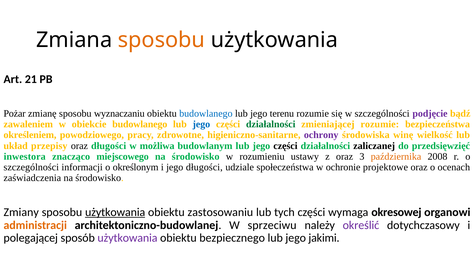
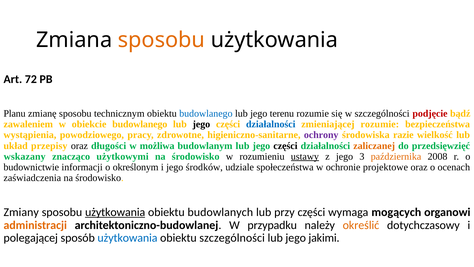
21: 21 -> 72 (31, 79)
Pożar: Pożar -> Planu (15, 114)
wyznaczaniu: wyznaczaniu -> technicznym (119, 114)
podjęcie colour: purple -> red (430, 114)
jego colour: blue -> black (201, 124)
działalności colour: green -> blue (271, 124)
określeniem: określeniem -> wystąpienia (30, 135)
winę: winę -> razie (403, 135)
zaliczanej colour: black -> orange (374, 146)
inwestora: inwestora -> wskazany (25, 156)
miejscowego: miejscowego -> użytkowymi (123, 156)
ustawy underline: none -> present (305, 156)
z oraz: oraz -> jego (345, 156)
szczególności: szczególności -> budownictwie (31, 167)
jego długości: długości -> środków (204, 167)
zastosowaniu: zastosowaniu -> budowlanych (220, 212)
tych: tych -> przy (284, 212)
okresowej: okresowej -> mogących (396, 212)
sprzeciwu: sprzeciwu -> przypadku (272, 225)
określić colour: purple -> orange (361, 225)
użytkowania colour: purple -> blue (127, 238)
obiektu bezpiecznego: bezpiecznego -> szczególności (232, 238)
